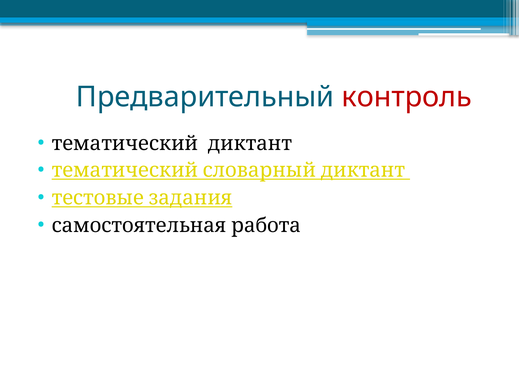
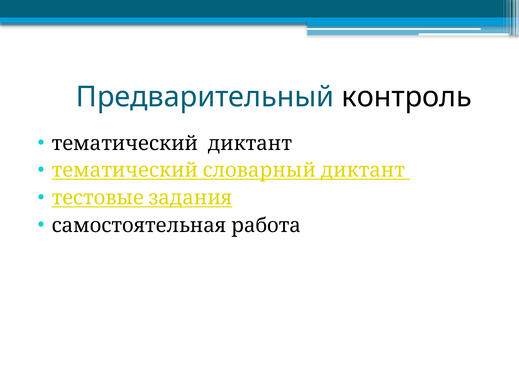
контроль colour: red -> black (407, 97)
